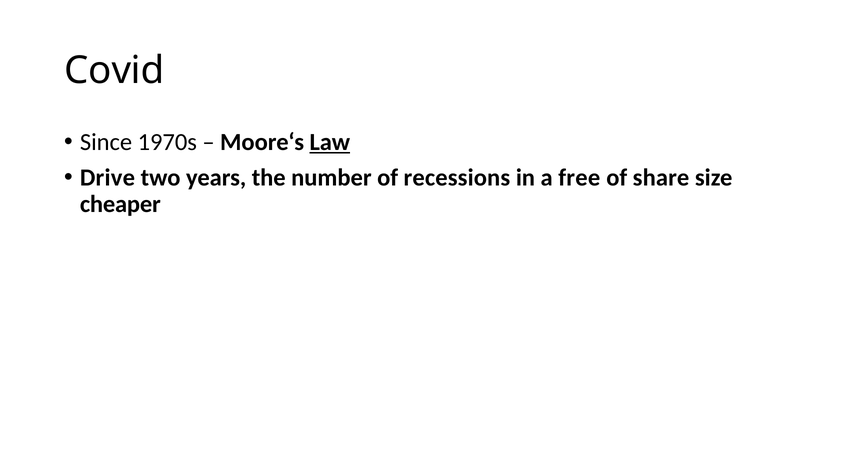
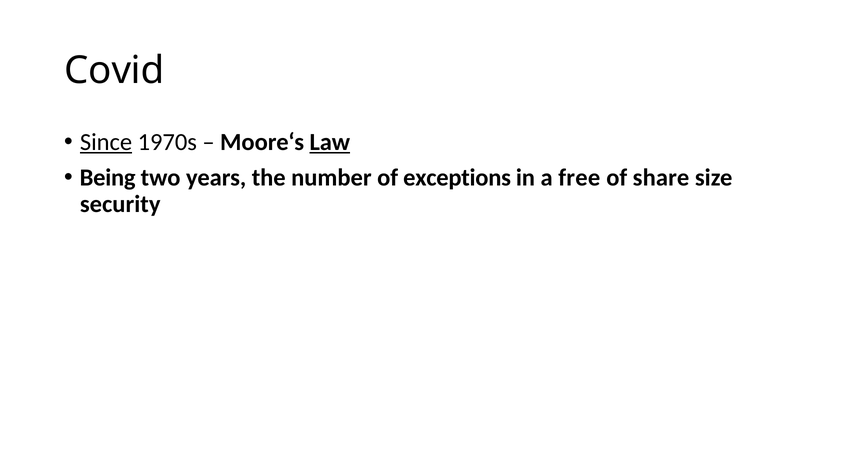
Since underline: none -> present (106, 142)
Drive: Drive -> Being (108, 177)
recessions: recessions -> exceptions (457, 177)
cheaper: cheaper -> security (120, 204)
